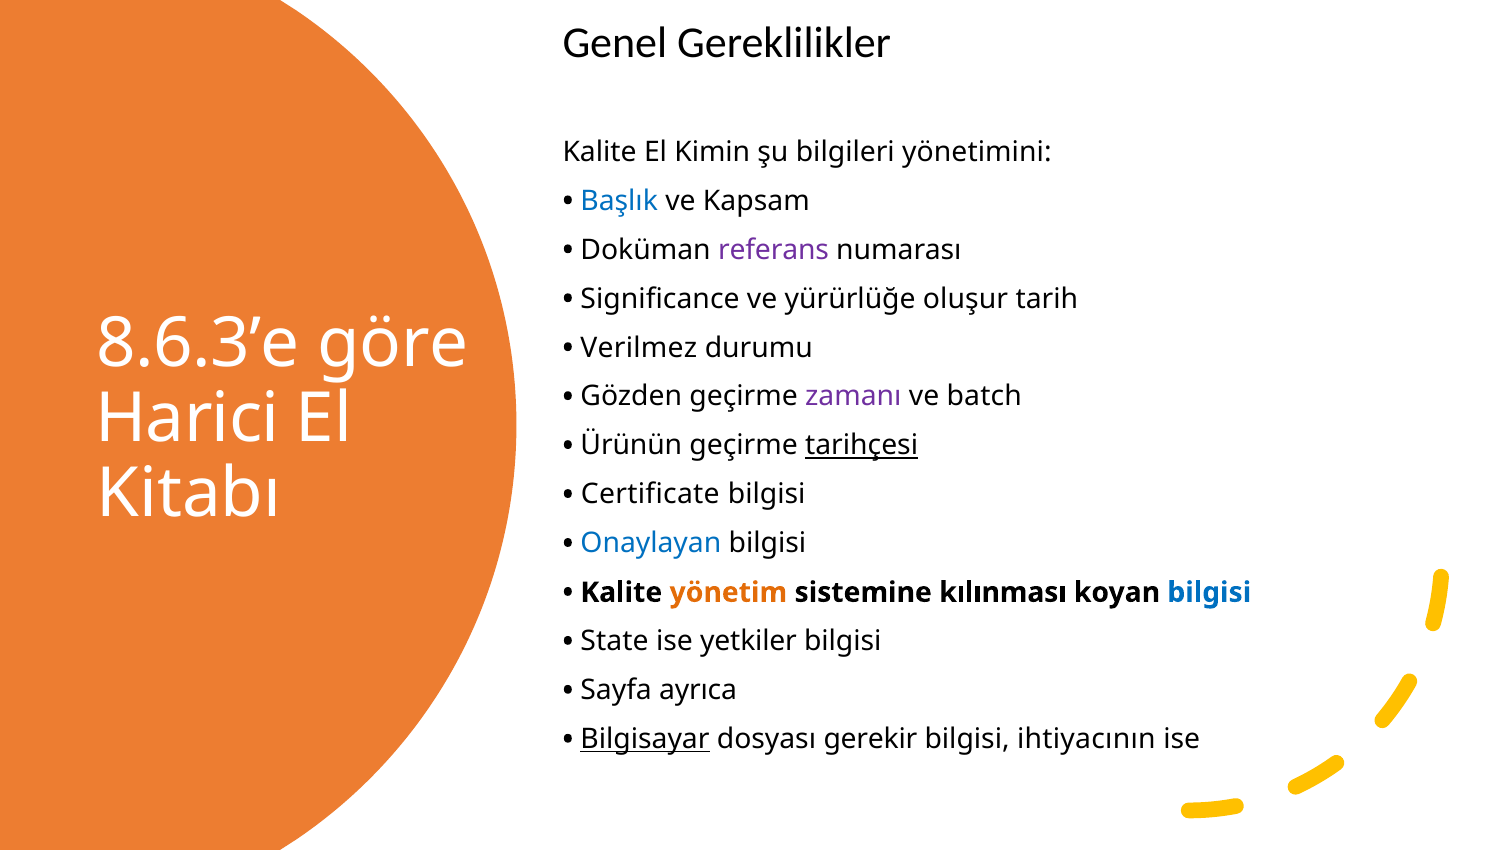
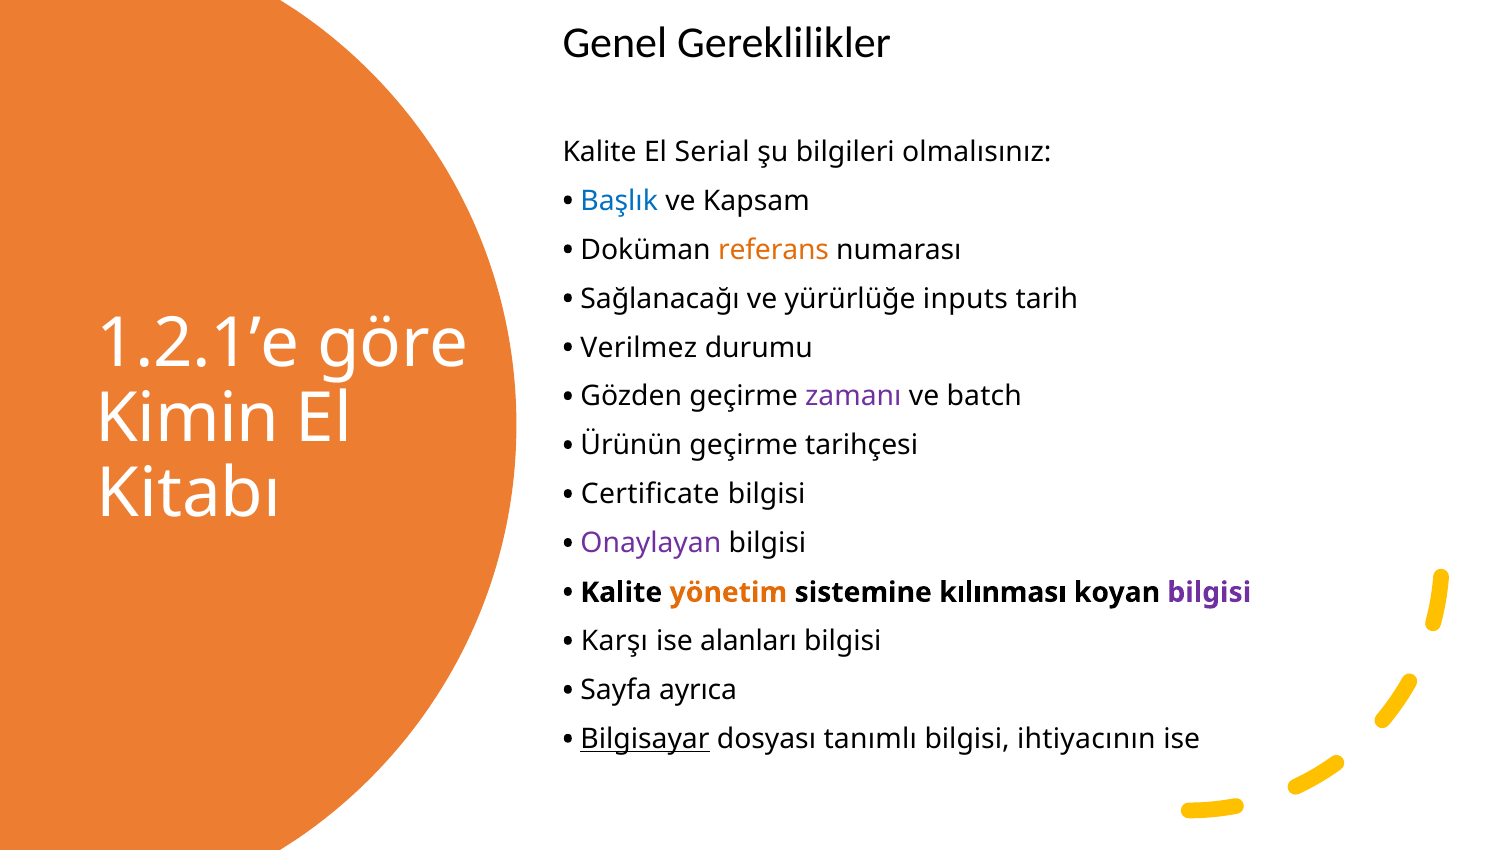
Kimin: Kimin -> Serial (712, 152)
yönetimini: yönetimini -> olmalısınız (977, 152)
referans colour: purple -> orange (774, 250)
Significance: Significance -> Sağlanacağı (660, 299)
oluşur: oluşur -> inputs (965, 299)
8.6.3’e: 8.6.3’e -> 1.2.1’e (198, 344)
Harici: Harici -> Kimin (187, 419)
tarihçesi underline: present -> none (862, 446)
Onaylayan colour: blue -> purple (651, 543)
bilgisi colour: blue -> purple (1209, 592)
State: State -> Karşı (614, 641)
yetkiler: yetkiler -> alanları (749, 641)
gerekir: gerekir -> tanımlı (870, 739)
